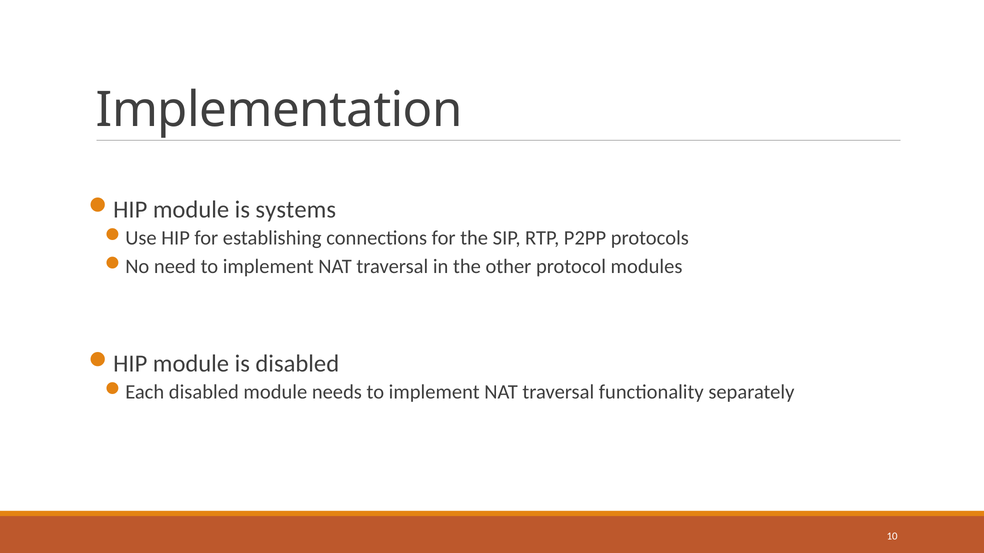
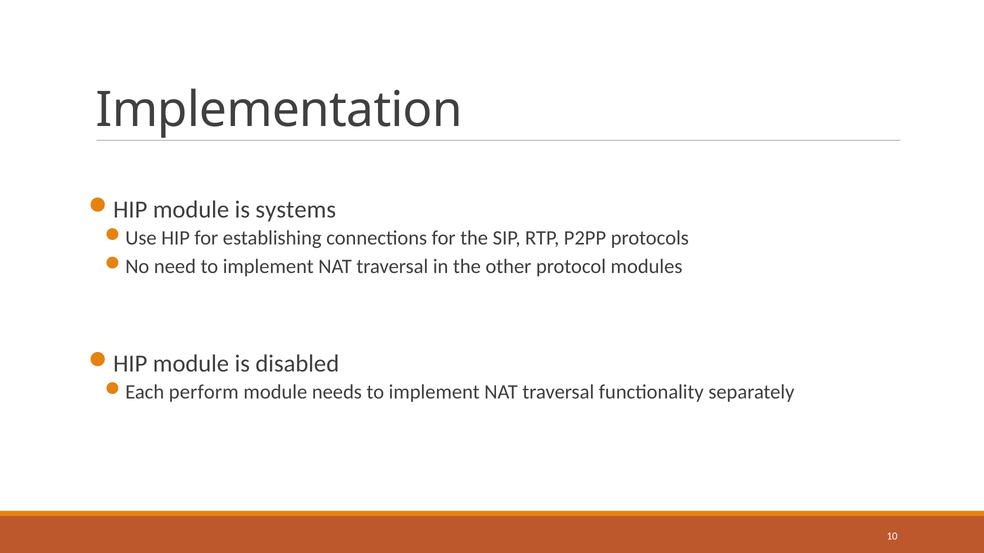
Each disabled: disabled -> perform (204, 392)
